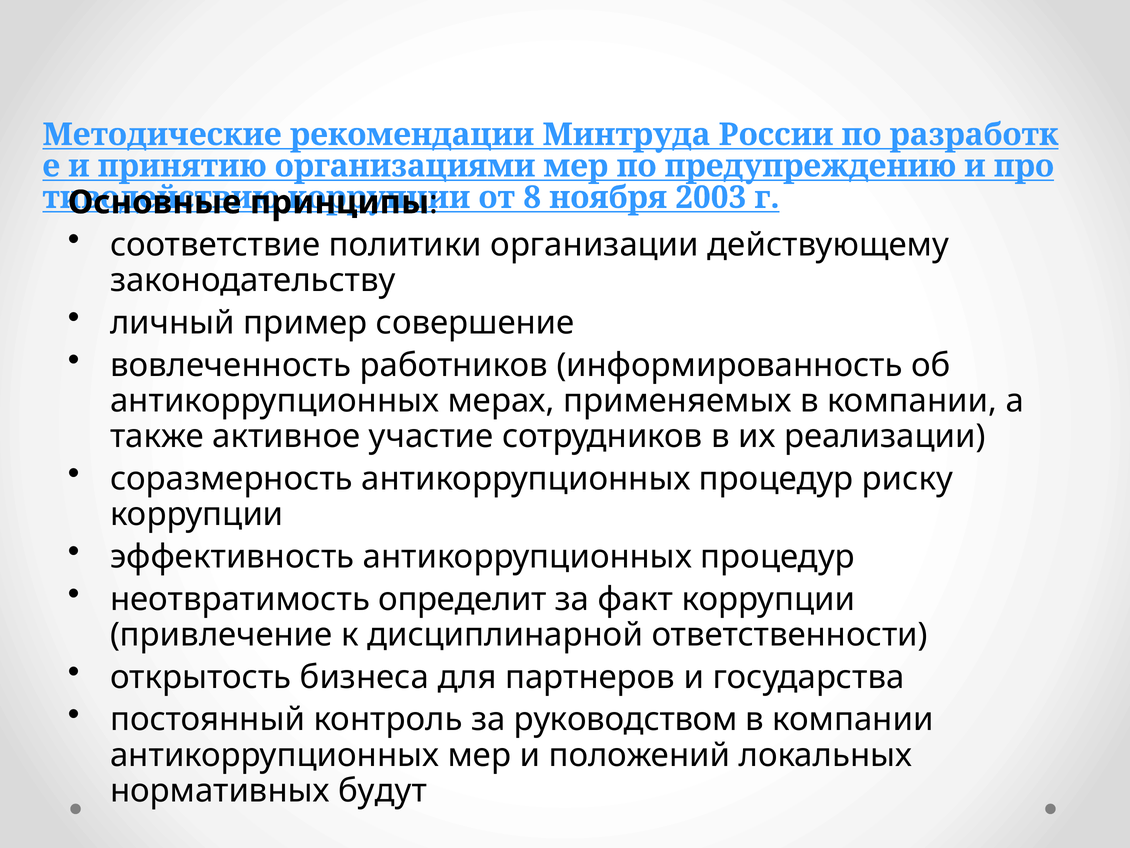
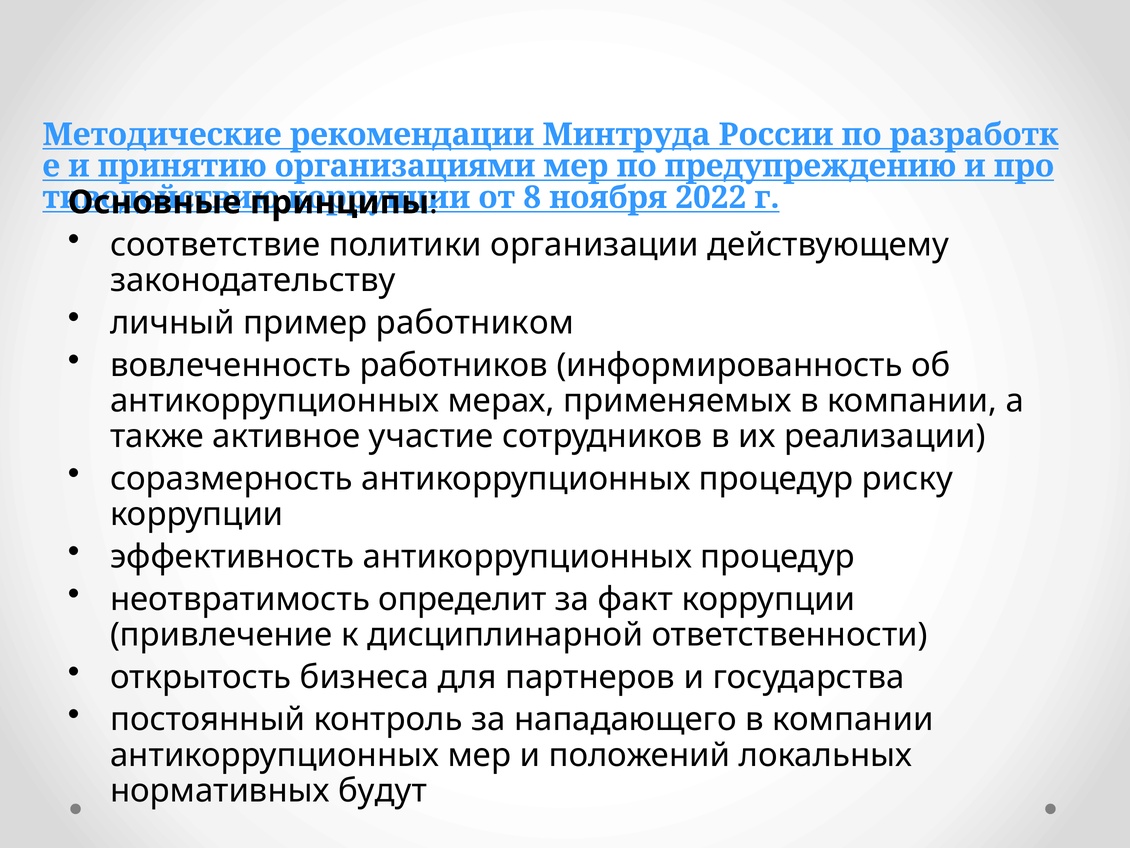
2003: 2003 -> 2022 (711, 197)
совершение: совершение -> работником (475, 323)
руководством: руководством -> нападающего (625, 719)
